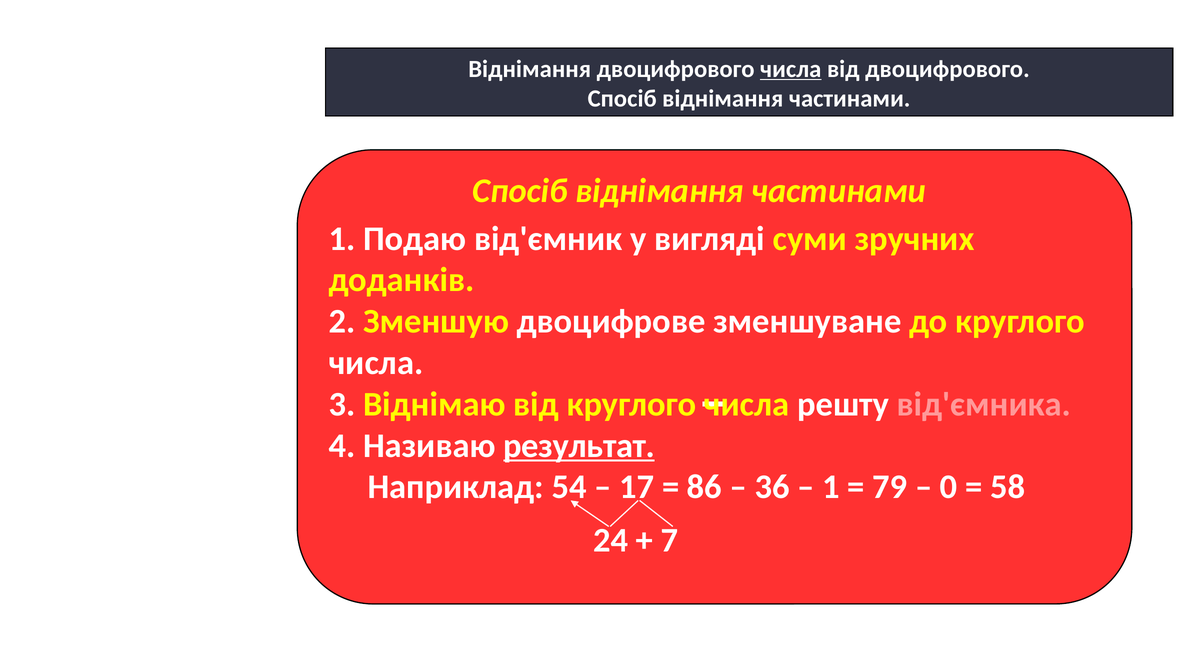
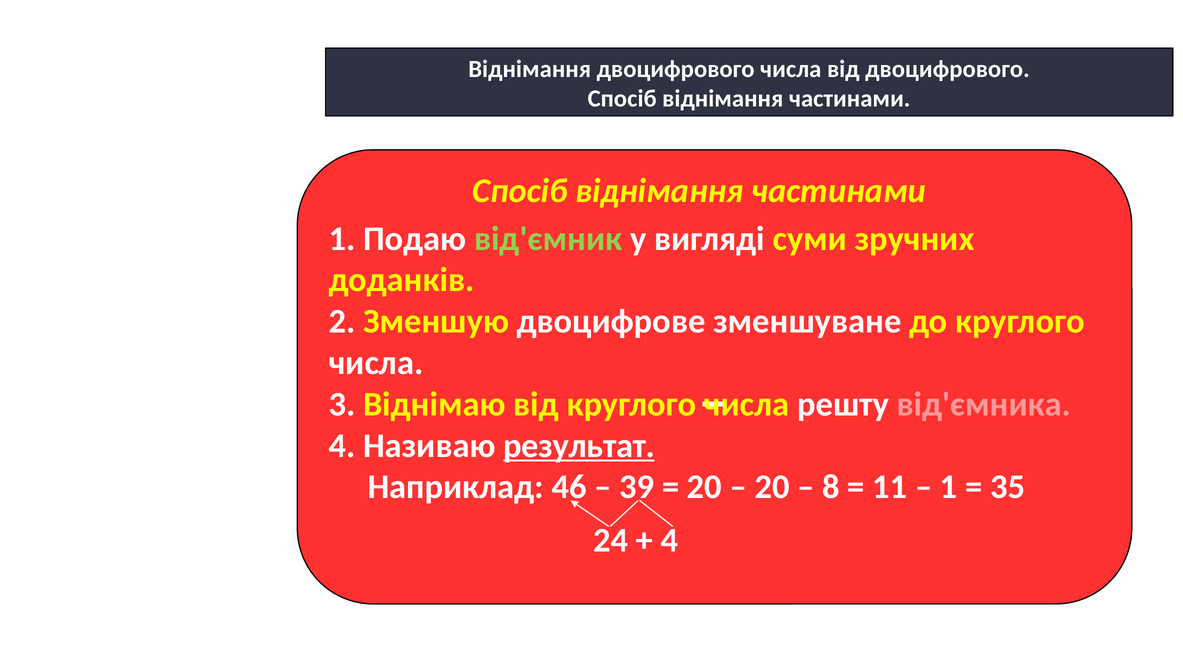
числа underline: present -> none (791, 69)
від'ємник colour: white -> light green (548, 239)
54: 54 -> 46 (569, 487)
17: 17 -> 39 (637, 487)
86: 86 -> 20 (704, 487)
36: 36 -> 20 (772, 487)
1: 1 -> 8 (831, 487)
79: 79 -> 11 (890, 487)
0: 0 -> 1 (949, 487)
58: 58 -> 35 (1008, 487)
7: 7 -> 4 (670, 541)
